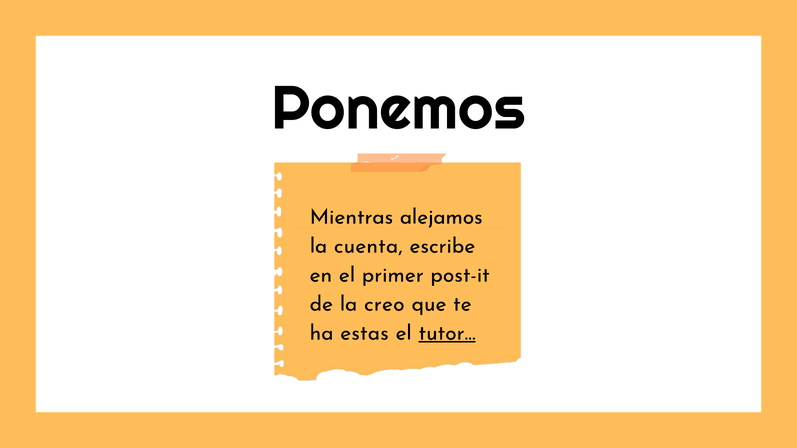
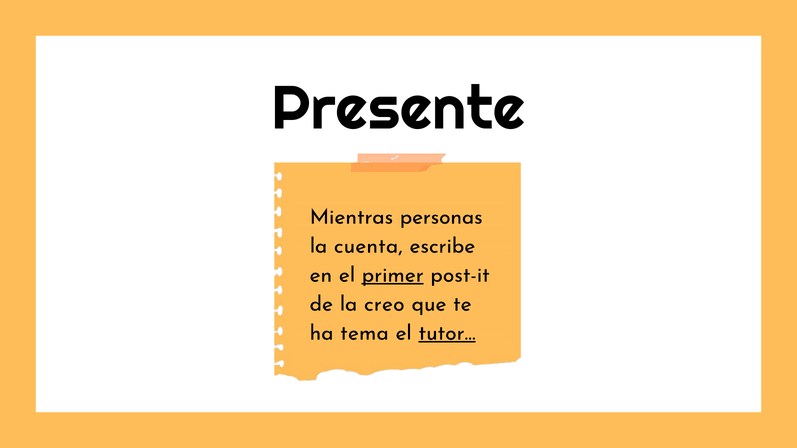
Ponemos: Ponemos -> Presente (398, 109)
alejamos: alejamos -> personas (441, 217)
primer underline: none -> present (393, 275)
estas: estas -> tema (364, 333)
